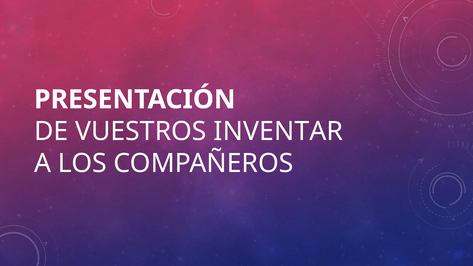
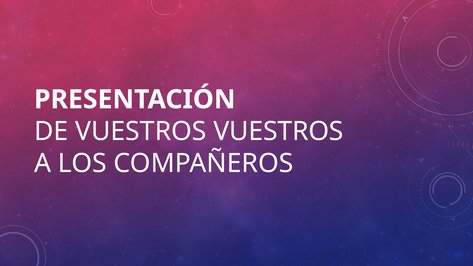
VUESTROS INVENTAR: INVENTAR -> VUESTROS (279, 131)
